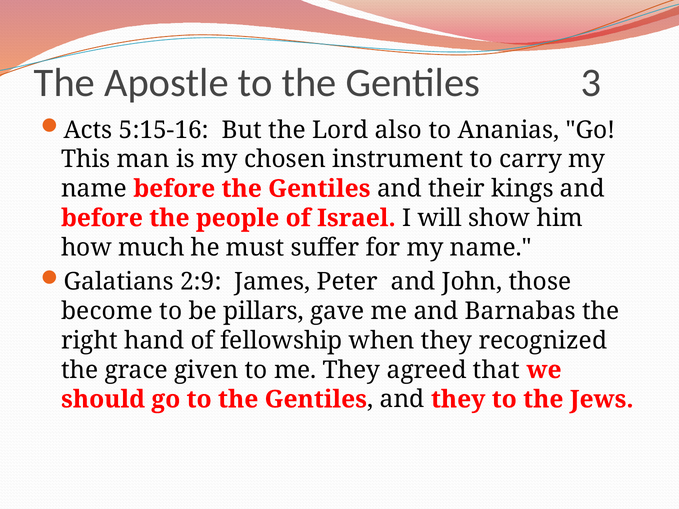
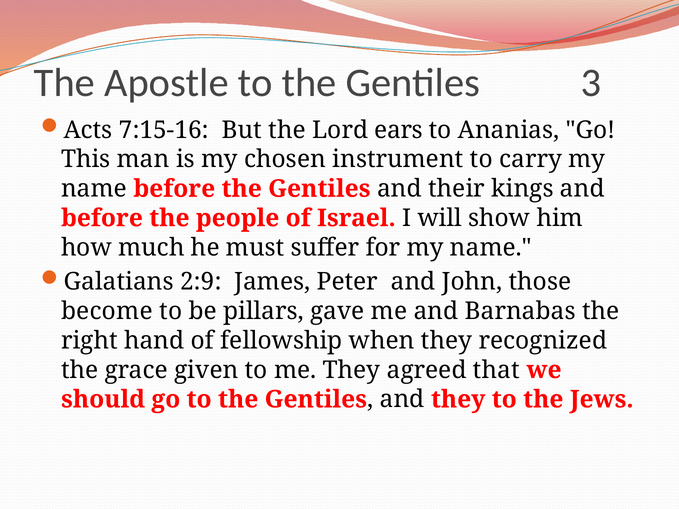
5:15-16: 5:15-16 -> 7:15-16 (164, 130)
also: also -> ears (399, 130)
